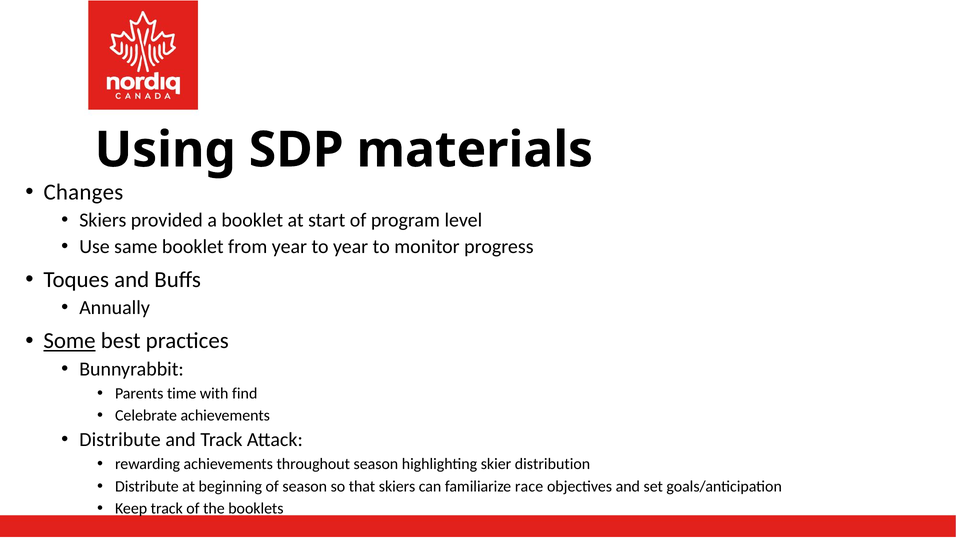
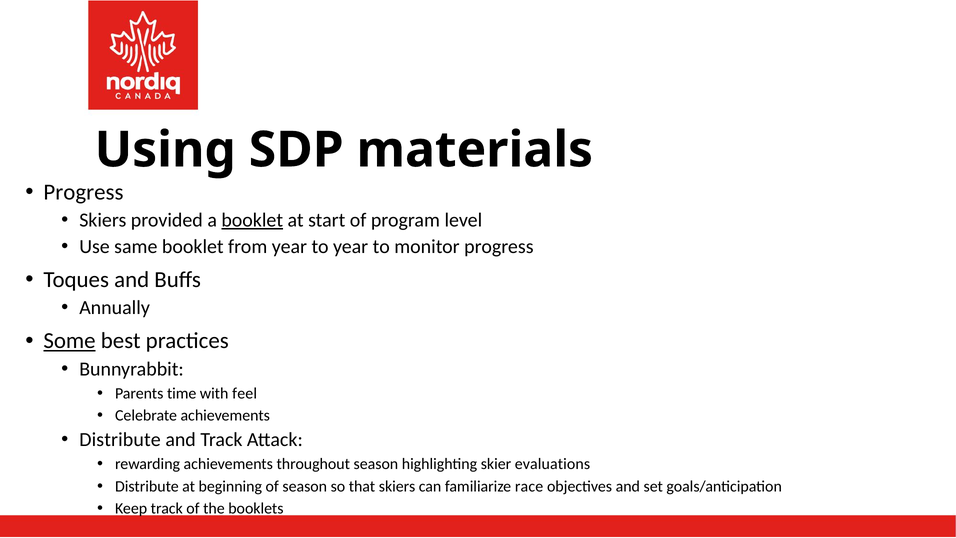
Changes: Changes -> Progress (83, 192)
booklet underline: none -> present (252, 220)
find: find -> feel (245, 393)
distribution: distribution -> evaluations (552, 464)
